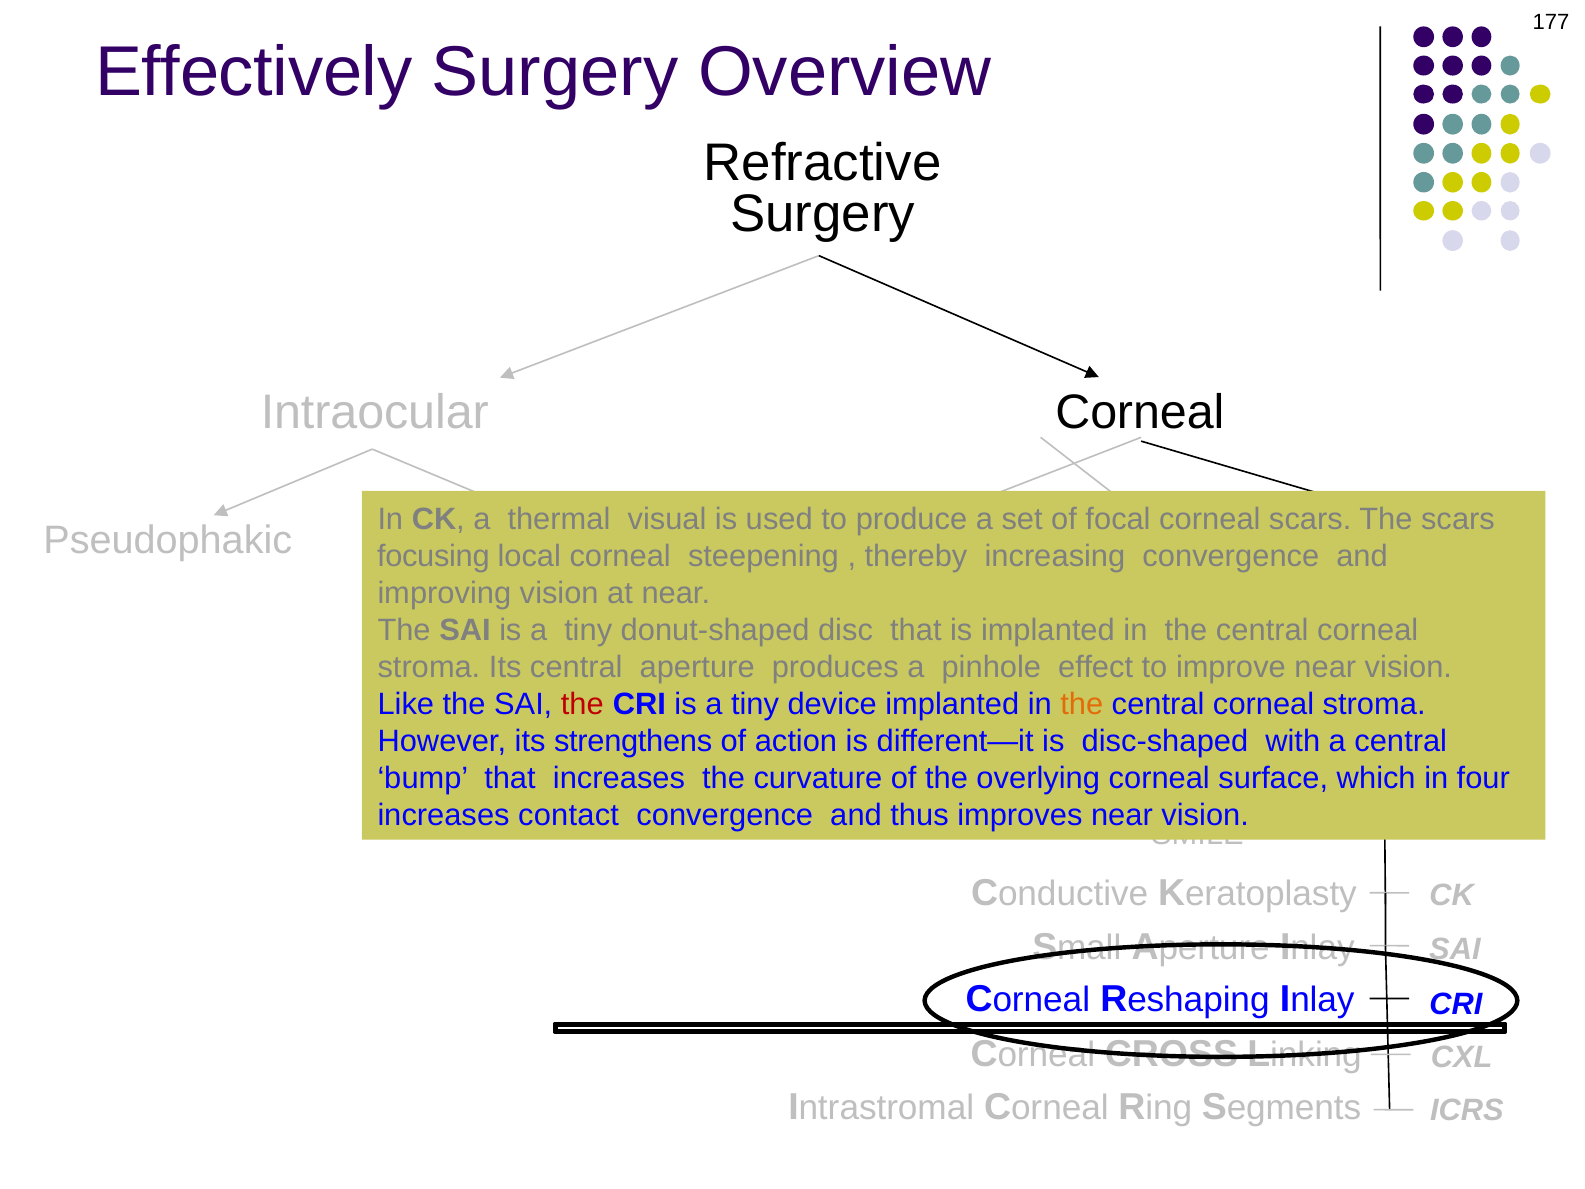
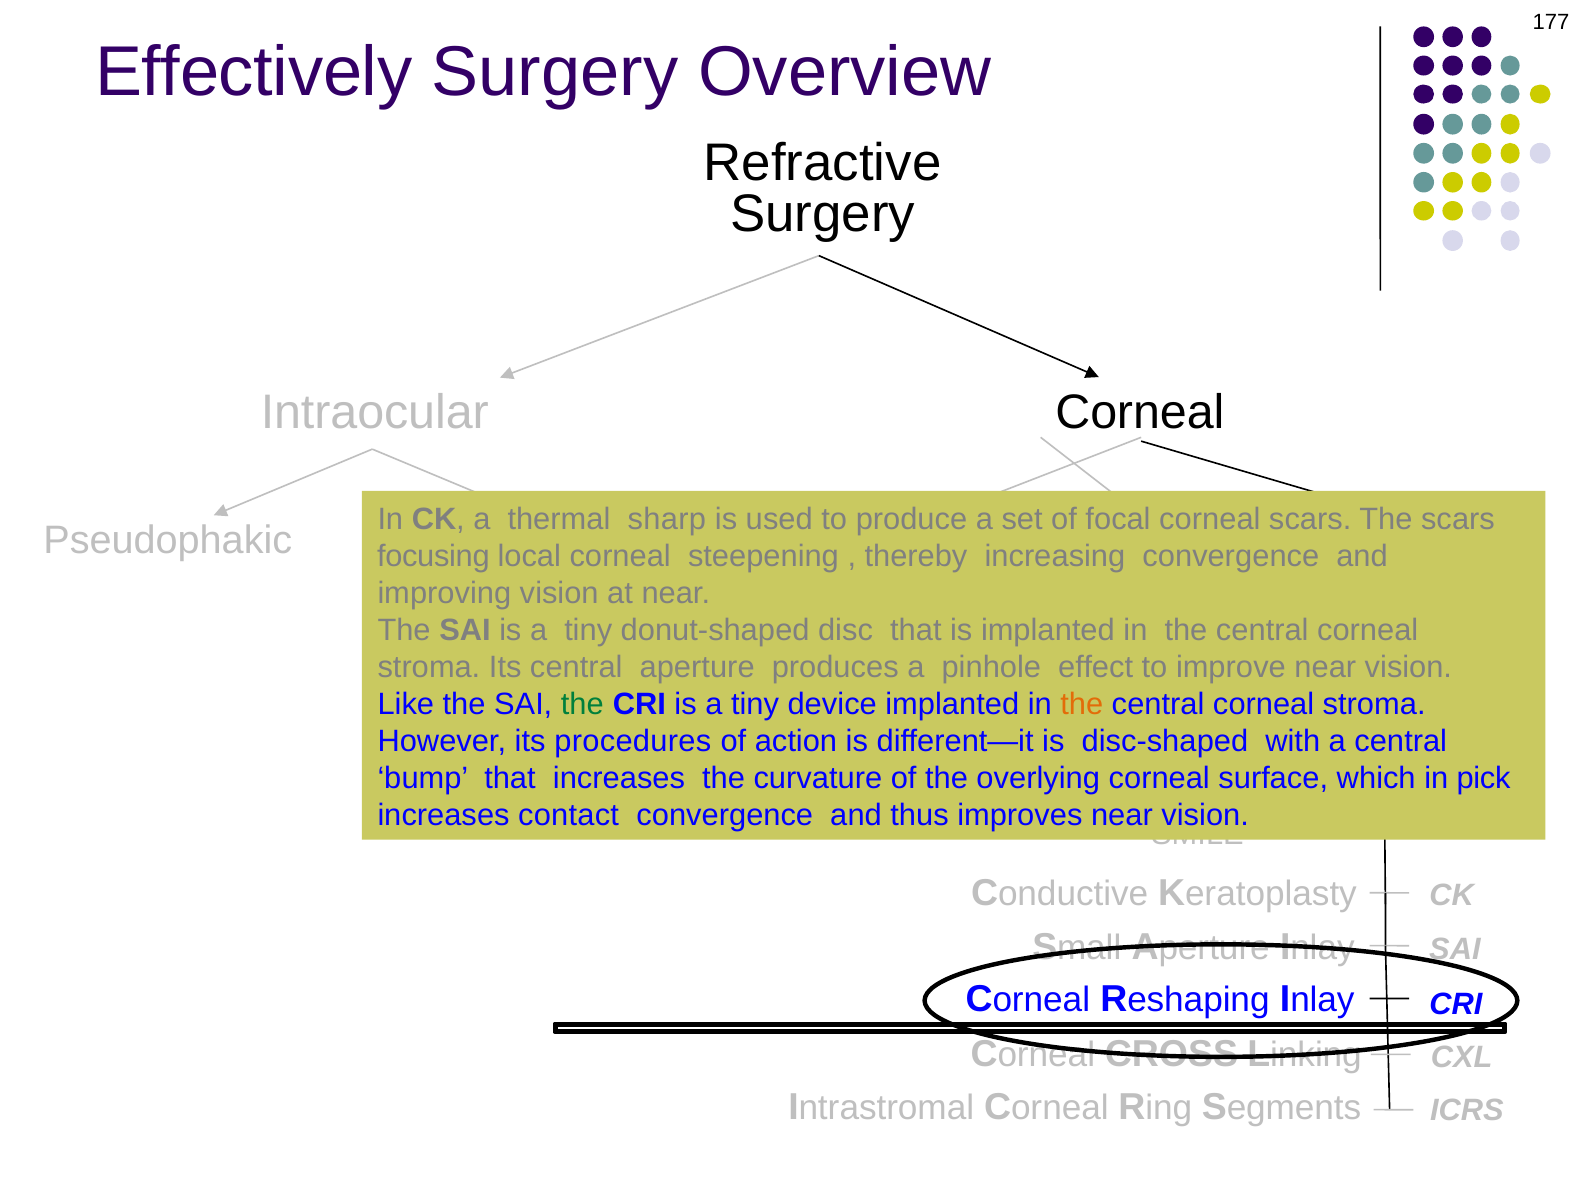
visual: visual -> sharp (667, 519)
the colour: red -> green (582, 704)
strengthens: strengthens -> procedures (633, 741)
four: four -> pick (1483, 778)
